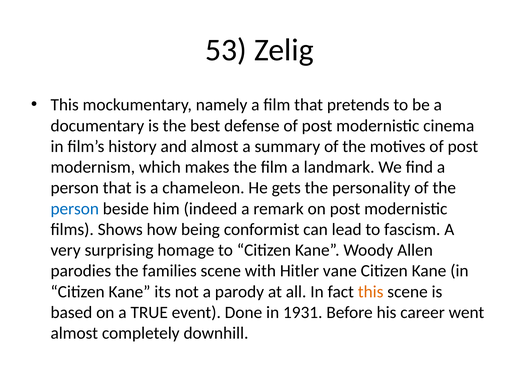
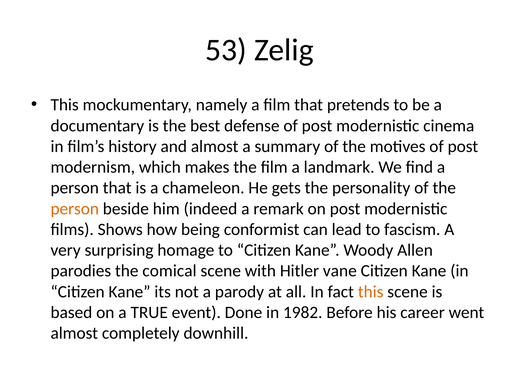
person colour: blue -> orange (75, 209)
families: families -> comical (170, 271)
1931: 1931 -> 1982 (303, 313)
